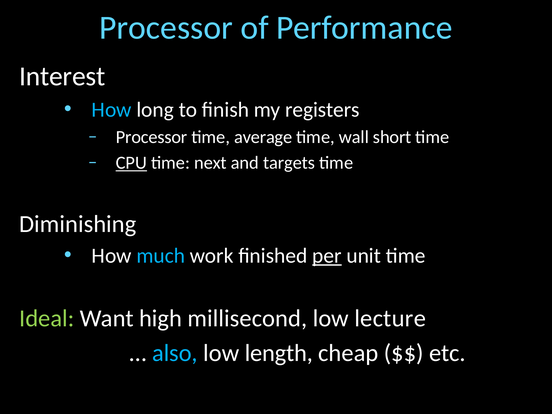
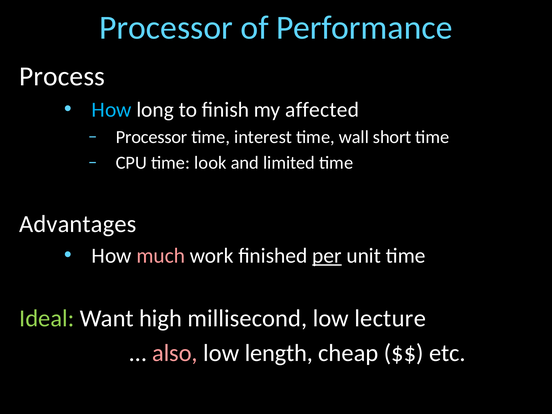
Interest: Interest -> Process (62, 76)
registers: registers -> affected (322, 110)
average: average -> interest (263, 137)
CPU underline: present -> none (131, 163)
next: next -> look (210, 163)
targets: targets -> limited (289, 163)
Diminishing: Diminishing -> Advantages (78, 224)
much colour: light blue -> pink (161, 256)
also colour: light blue -> pink (175, 353)
